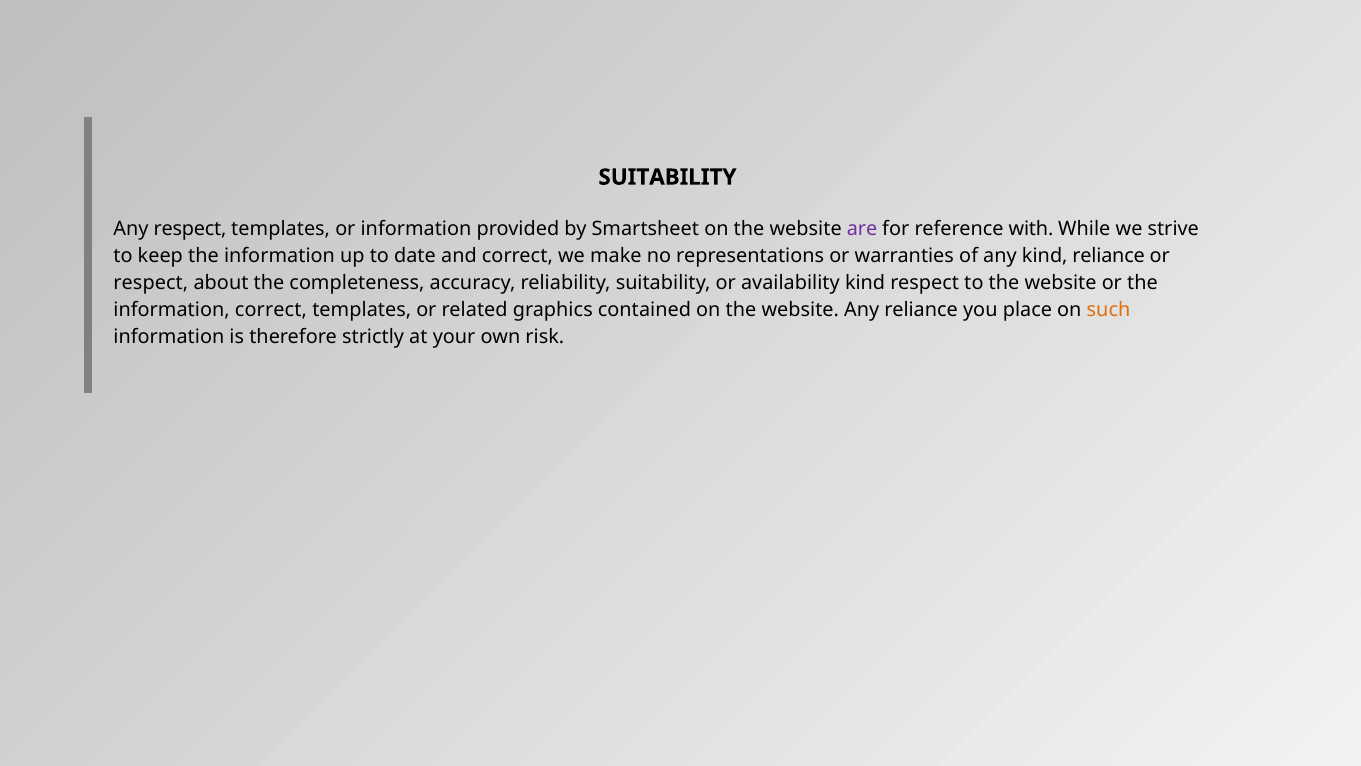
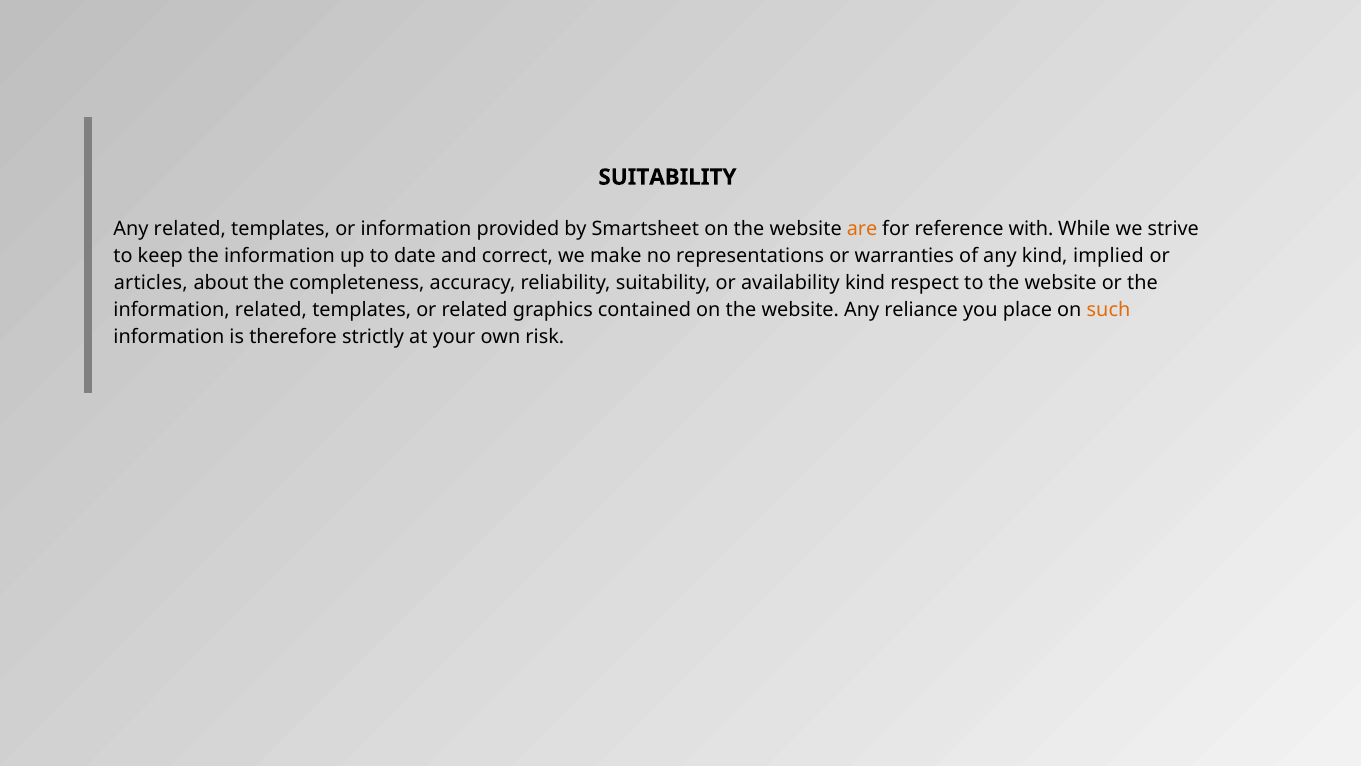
Any respect: respect -> related (190, 229)
are colour: purple -> orange (862, 229)
kind reliance: reliance -> implied (1108, 256)
respect: respect -> articles (151, 283)
information correct: correct -> related (271, 310)
